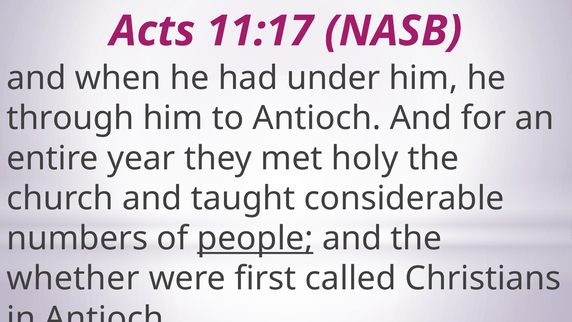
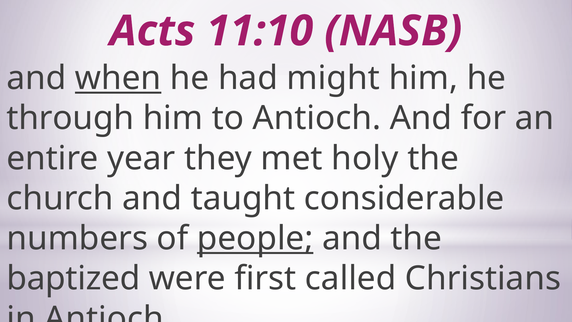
11:17: 11:17 -> 11:10 (260, 31)
when underline: none -> present (118, 78)
under: under -> might (333, 78)
whether: whether -> baptized (73, 278)
